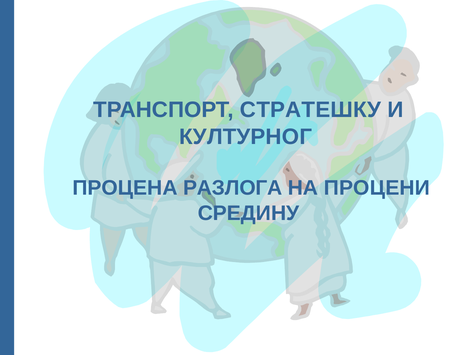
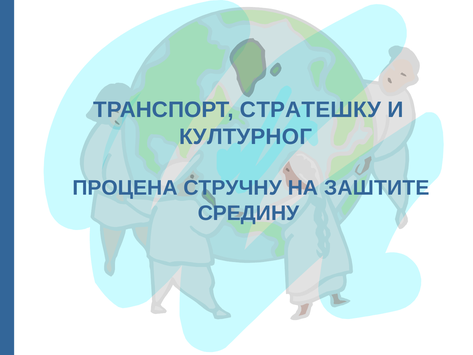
РАЗЛОГА: РАЗЛОГА -> СТРУЧНУ (233, 188)
ПРОЦЕНИ: ПРОЦЕНИ -> ЗАШТИТЕ (377, 188)
